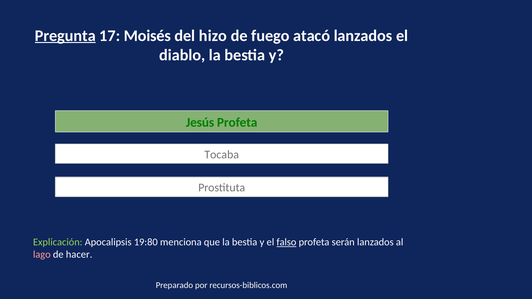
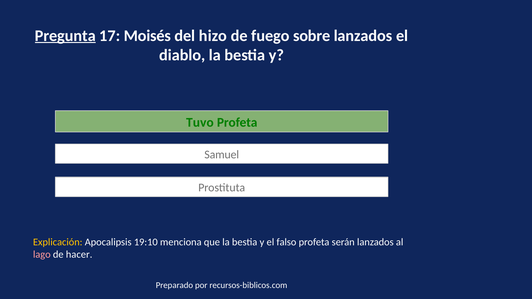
atacó: atacó -> sobre (312, 36)
Jesús: Jesús -> Tuvo (200, 122)
Tocaba: Tocaba -> Samuel (222, 155)
Explicación colour: light green -> yellow (58, 242)
19:80: 19:80 -> 19:10 (146, 242)
falso underline: present -> none (286, 242)
